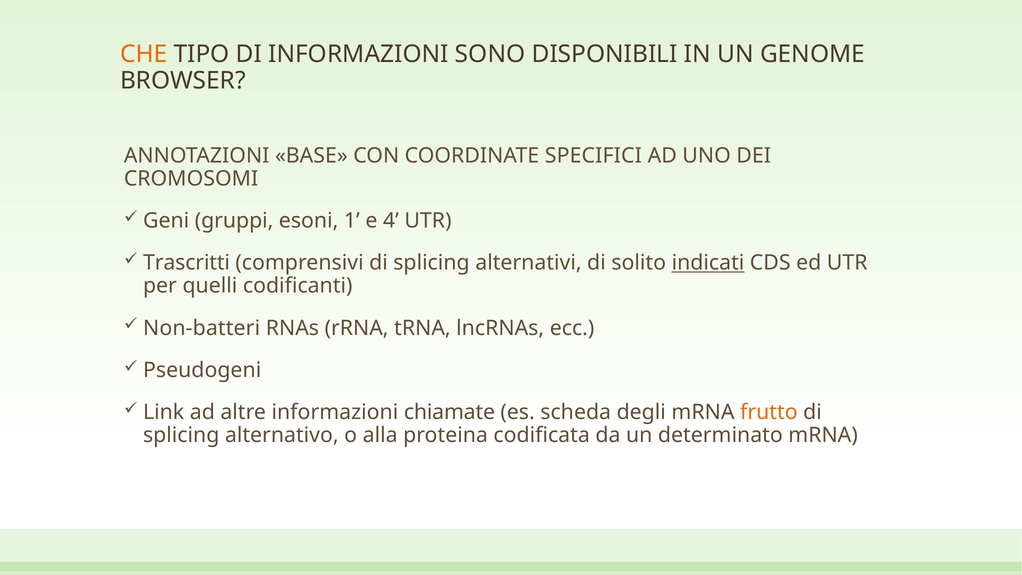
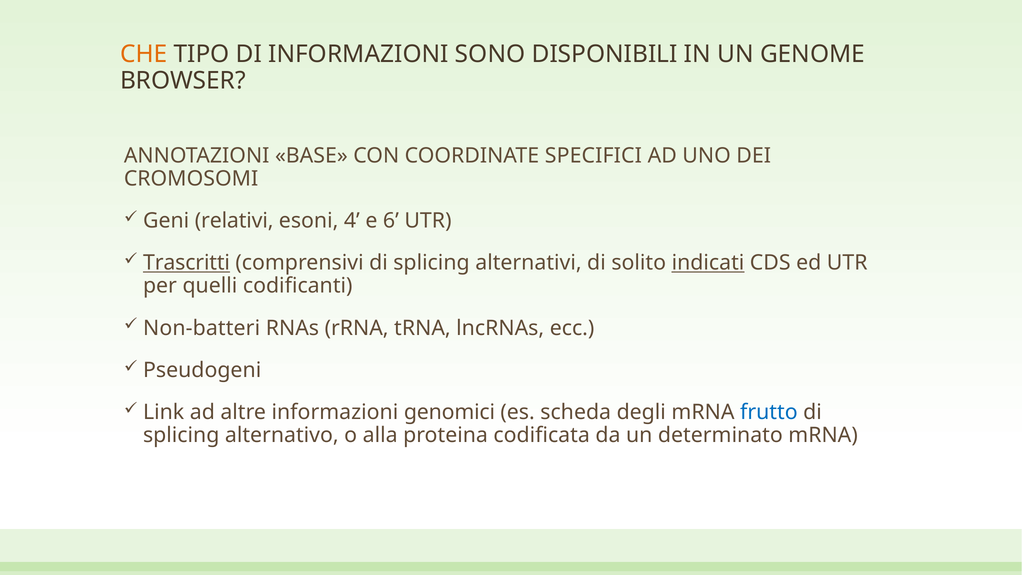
gruppi: gruppi -> relativi (234, 221)
1: 1 -> 4 (352, 221)
4: 4 -> 6 (391, 221)
Trascritti underline: none -> present (187, 263)
chiamate: chiamate -> genomici (449, 412)
frutto colour: orange -> blue (769, 412)
